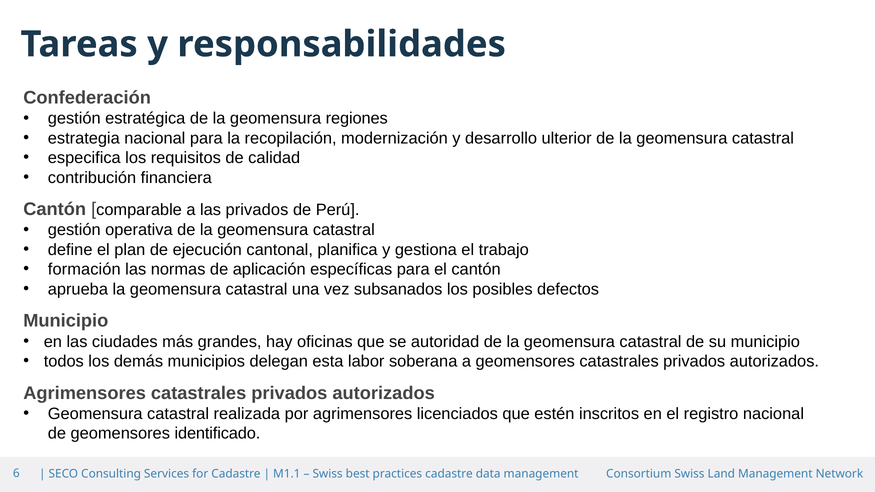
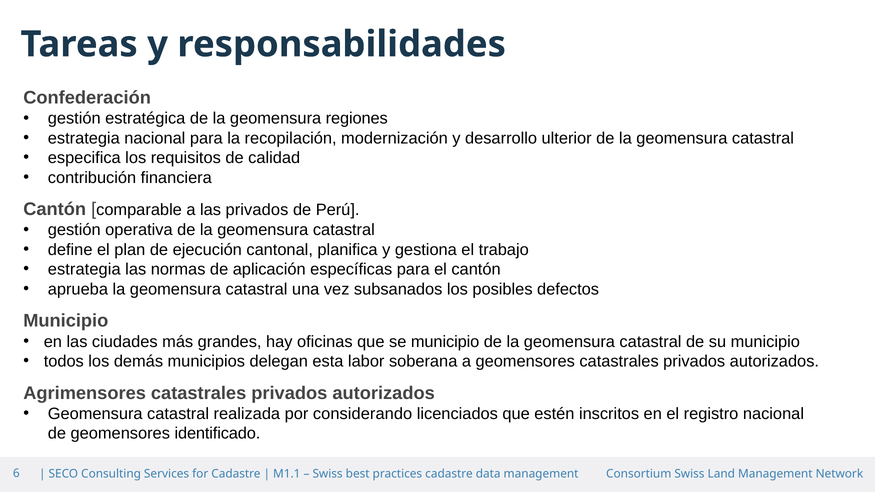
formación: formación -> estrategia (84, 270)
se autoridad: autoridad -> municipio (445, 342)
por agrimensores: agrimensores -> considerando (363, 414)
